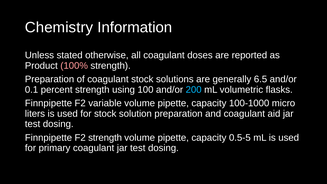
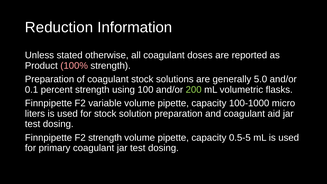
Chemistry: Chemistry -> Reduction (59, 27)
6.5: 6.5 -> 5.0 (261, 79)
200 colour: light blue -> light green (194, 90)
